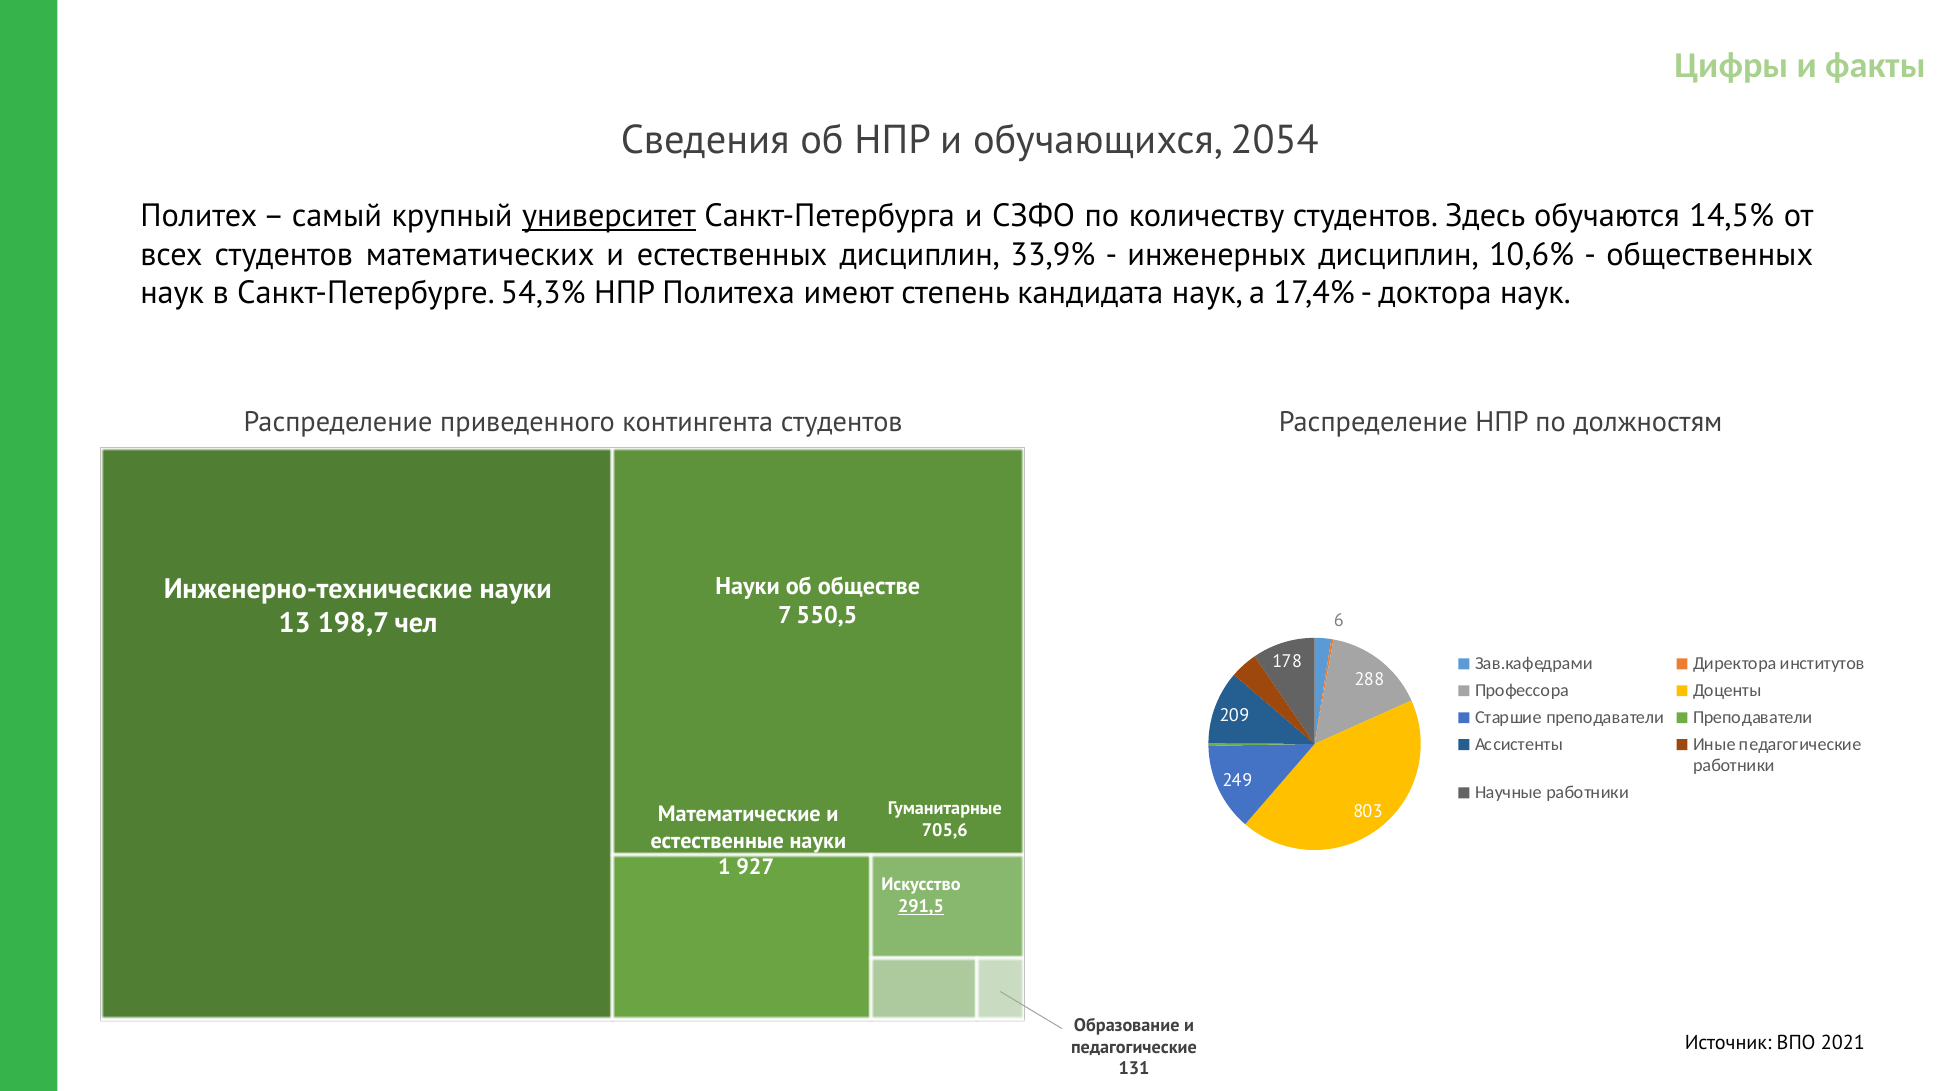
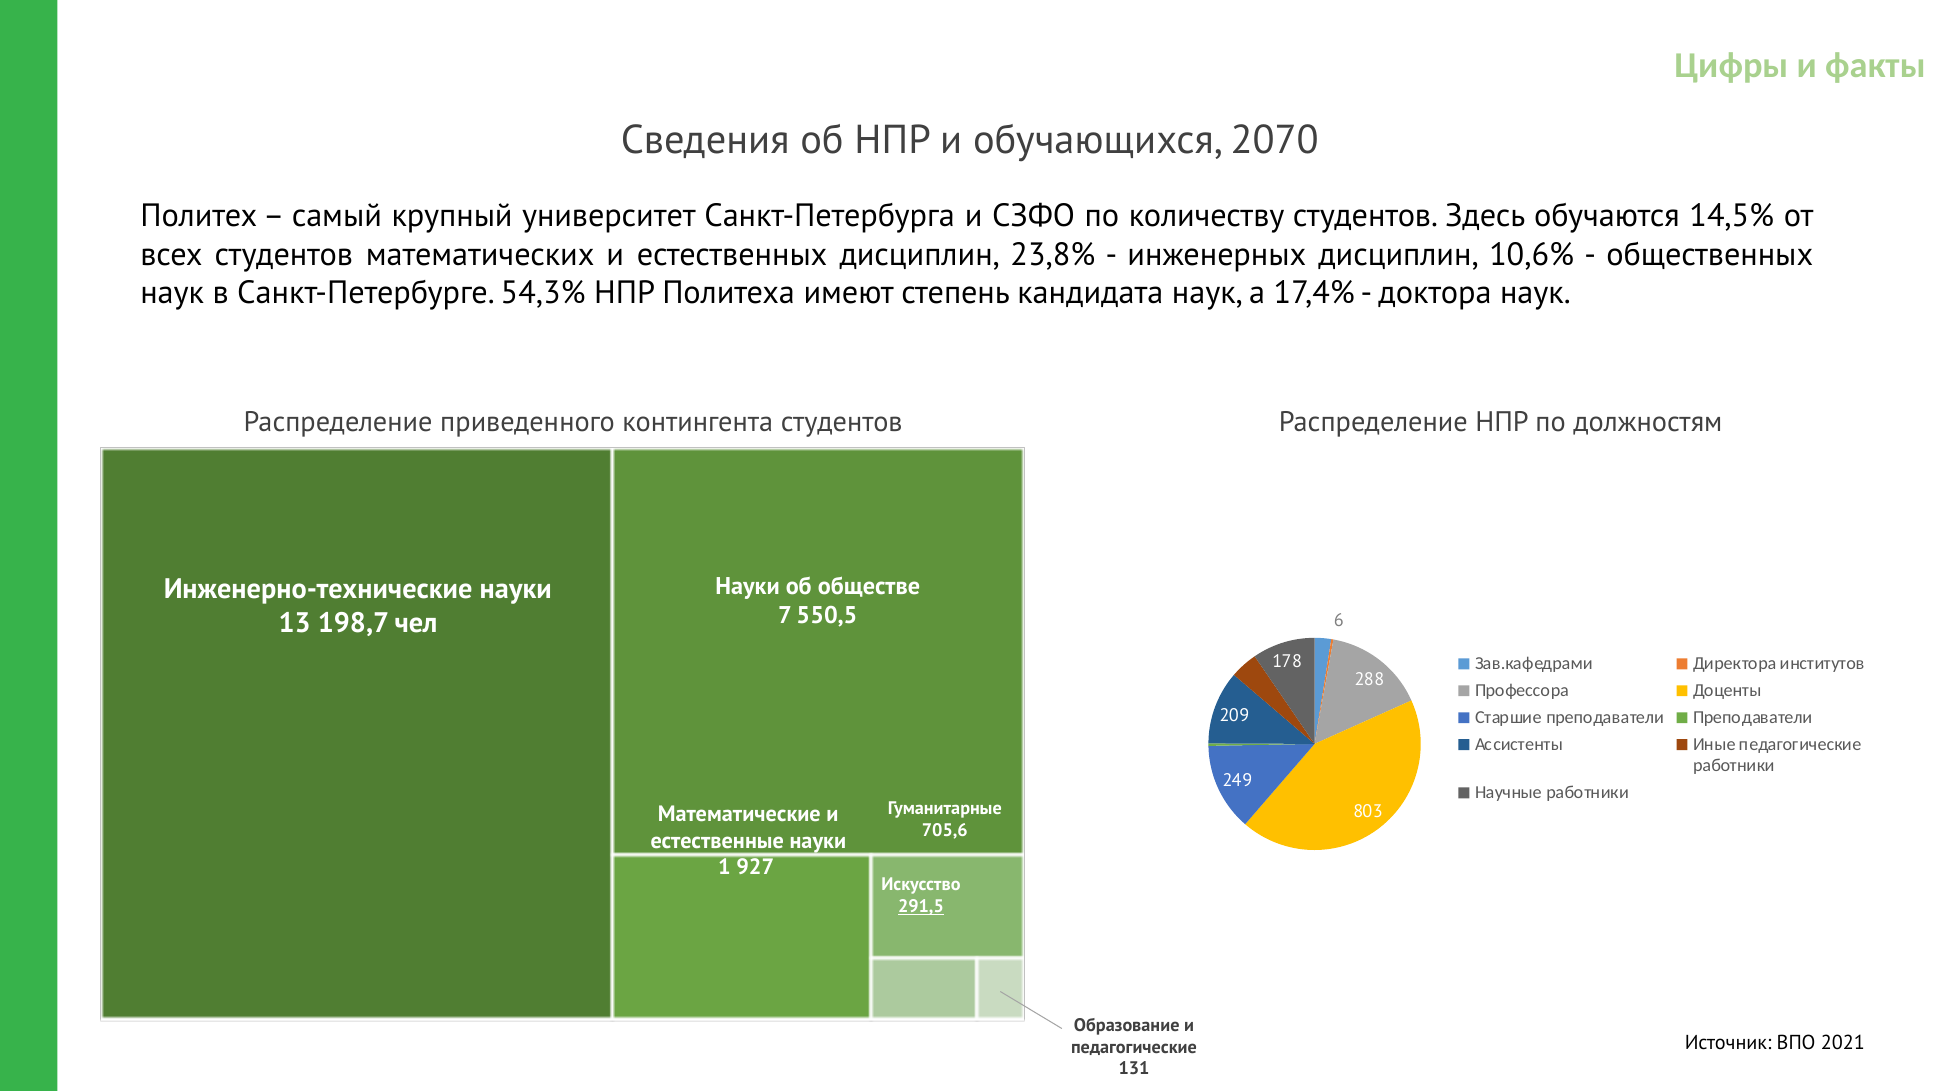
2054: 2054 -> 2070 (1275, 140)
университет underline: present -> none (609, 216)
33,9%: 33,9% -> 23,8% (1053, 255)
